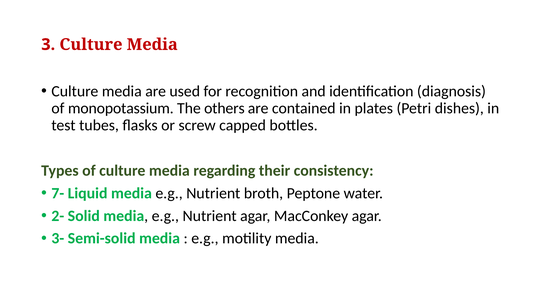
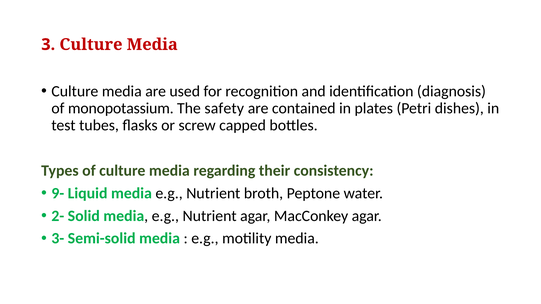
others: others -> safety (224, 108)
7-: 7- -> 9- (58, 193)
